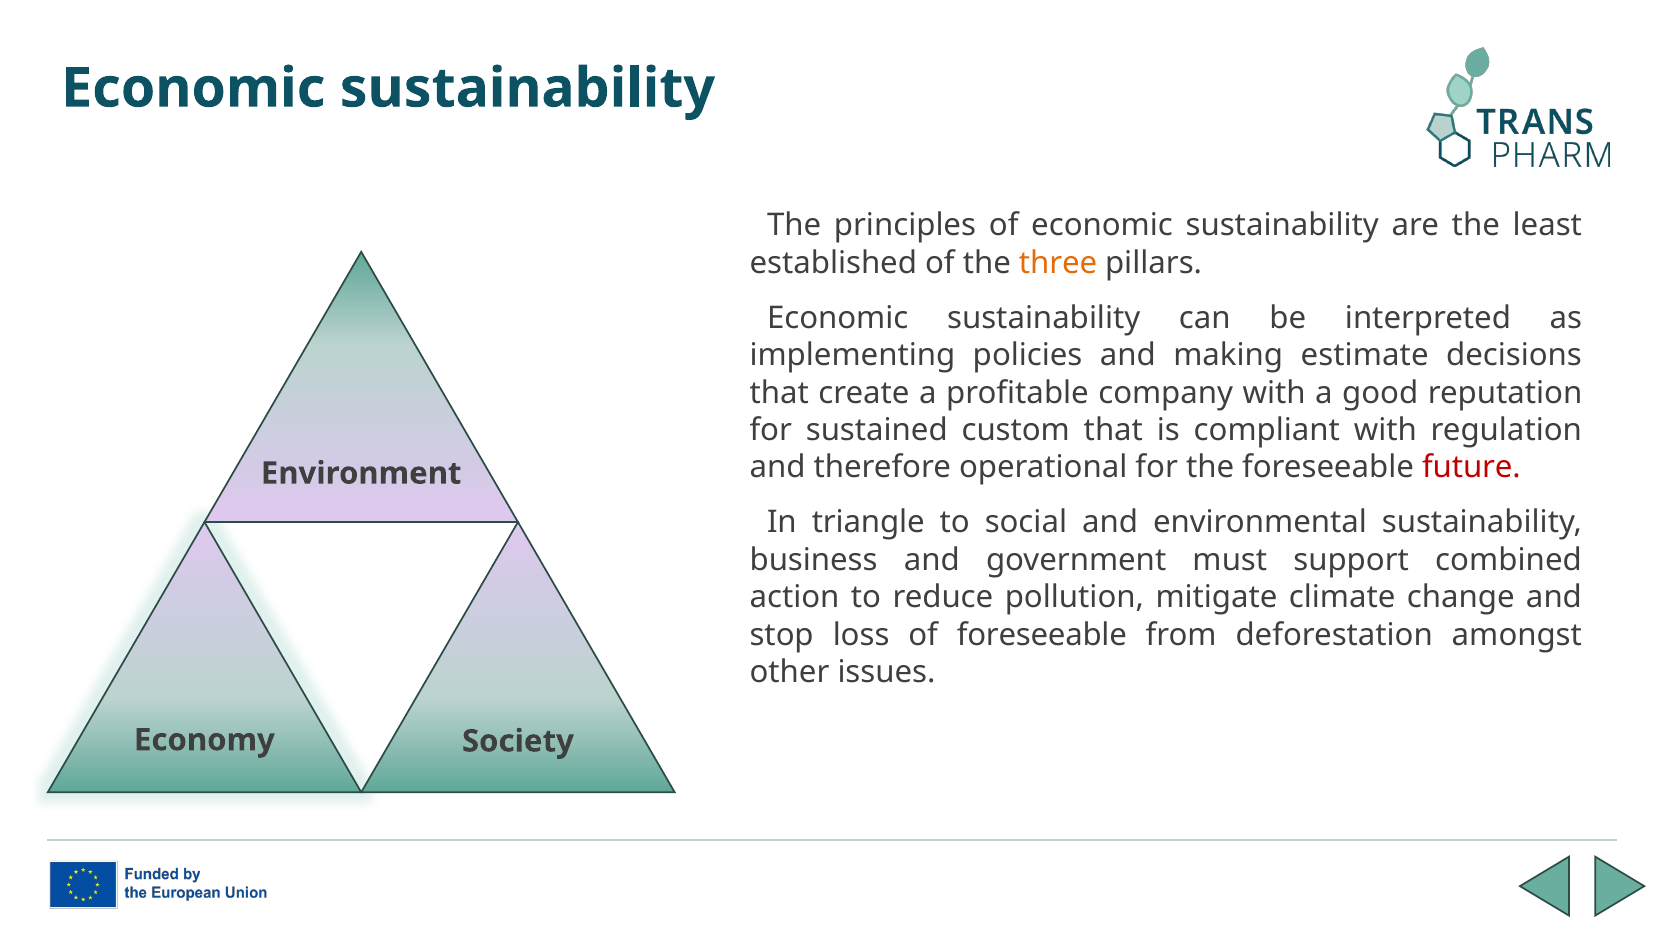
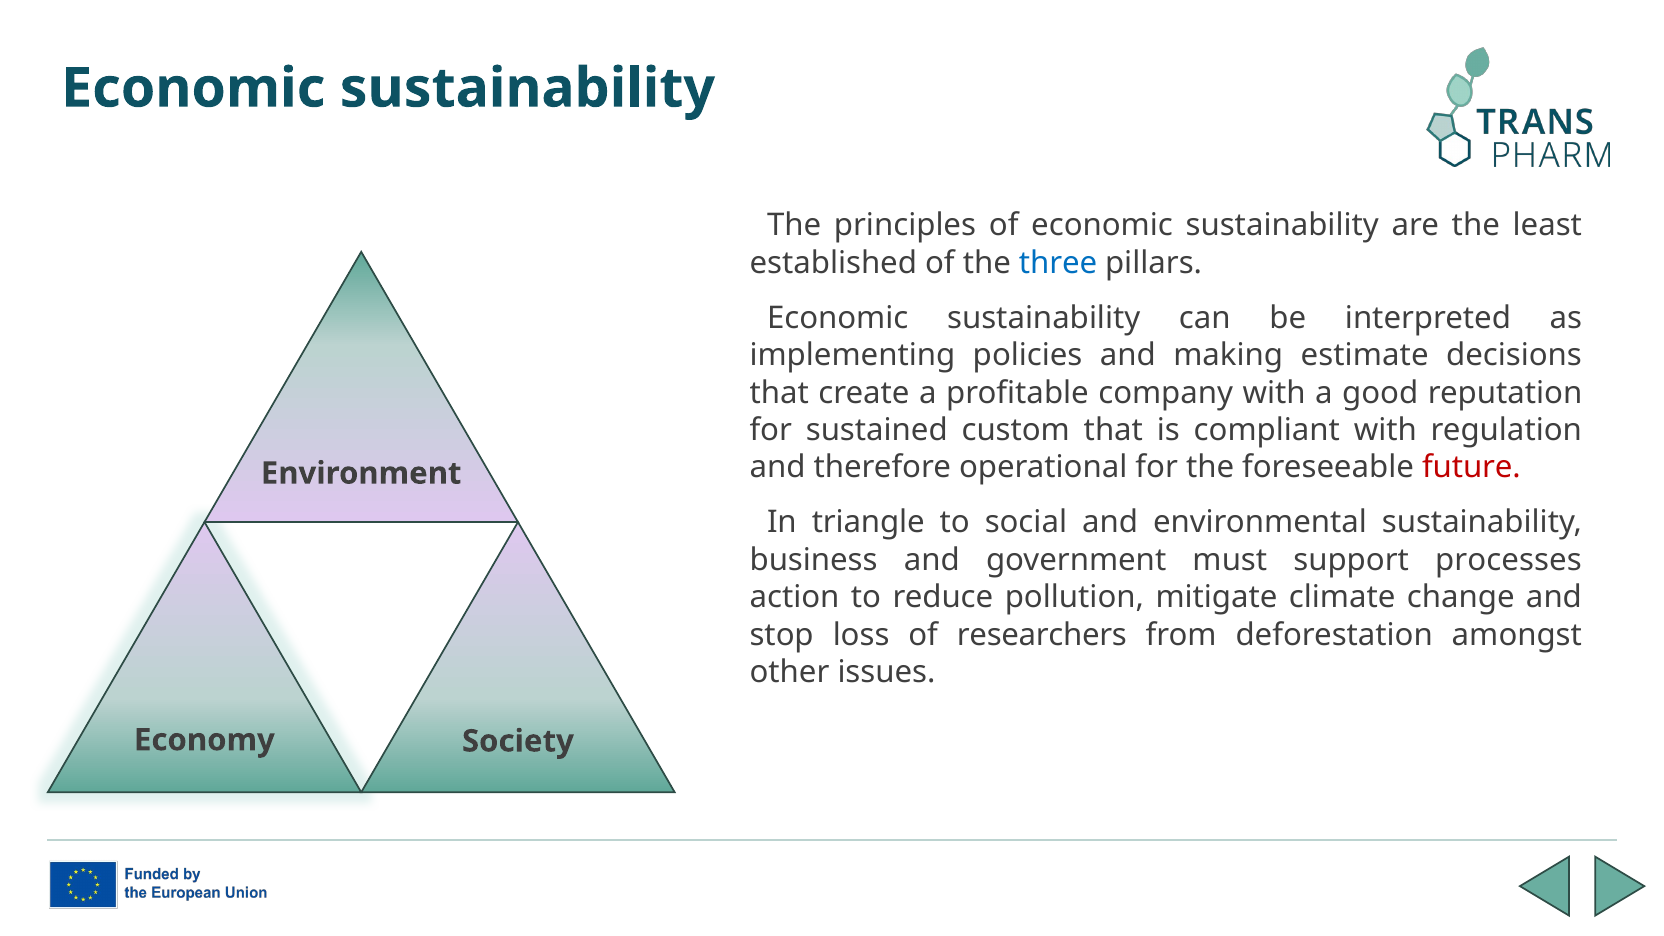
three colour: orange -> blue (1058, 263)
combined: combined -> processes (1508, 560)
of foreseeable: foreseeable -> researchers (1042, 635)
